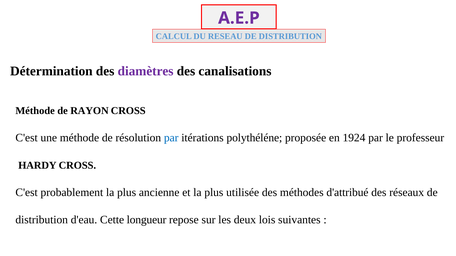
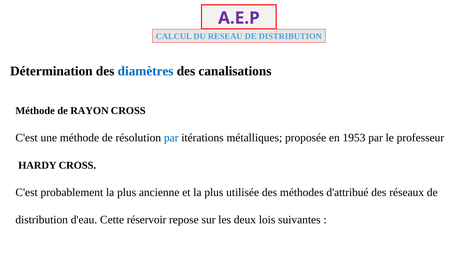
diamètres colour: purple -> blue (146, 71)
polythéléne: polythéléne -> métalliques (254, 138)
1924: 1924 -> 1953 (354, 138)
longueur: longueur -> réservoir (147, 220)
